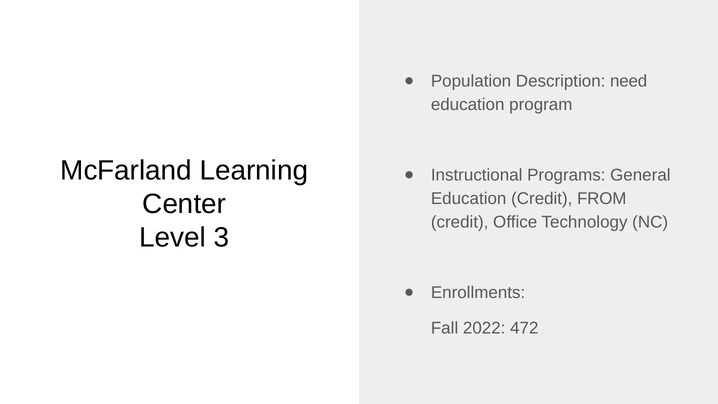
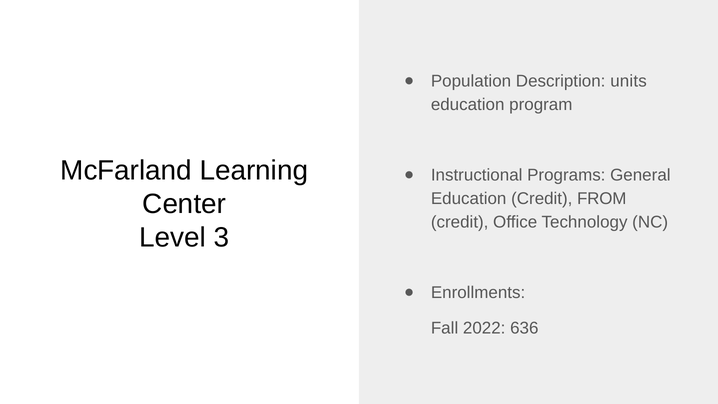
need: need -> units (629, 81)
472: 472 -> 636 (524, 328)
